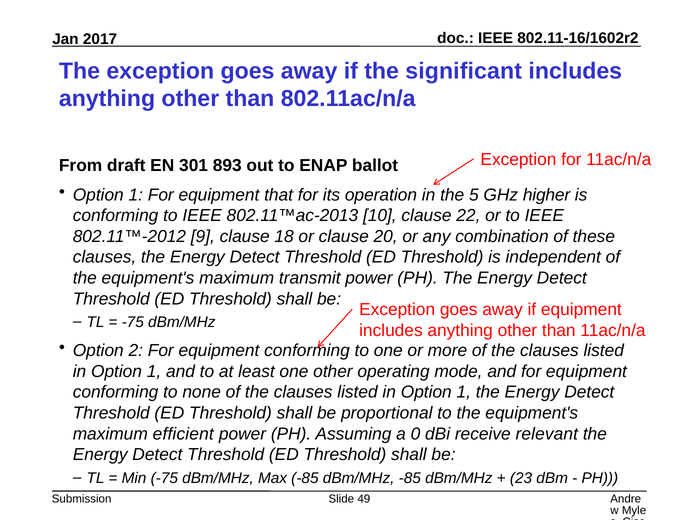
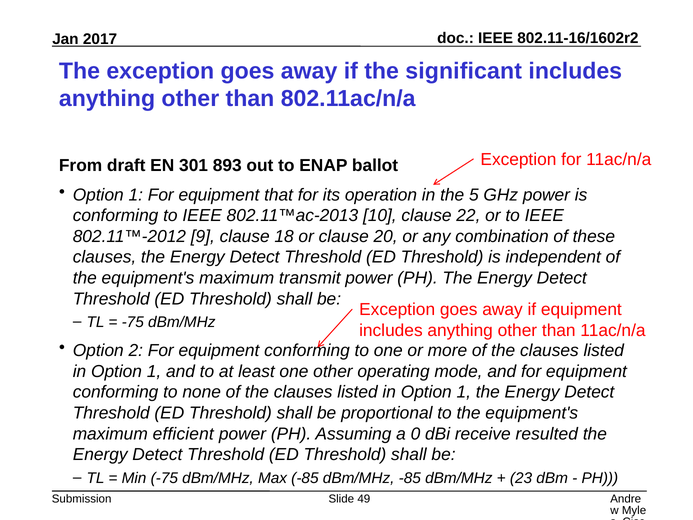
GHz higher: higher -> power (546, 195)
relevant: relevant -> resulted (547, 434)
